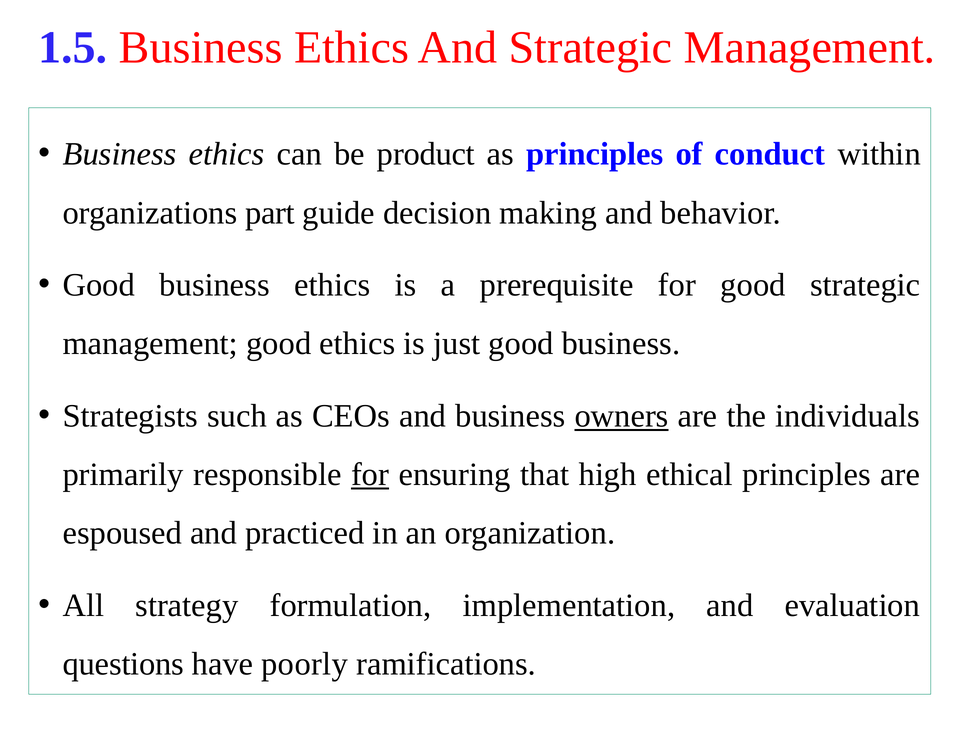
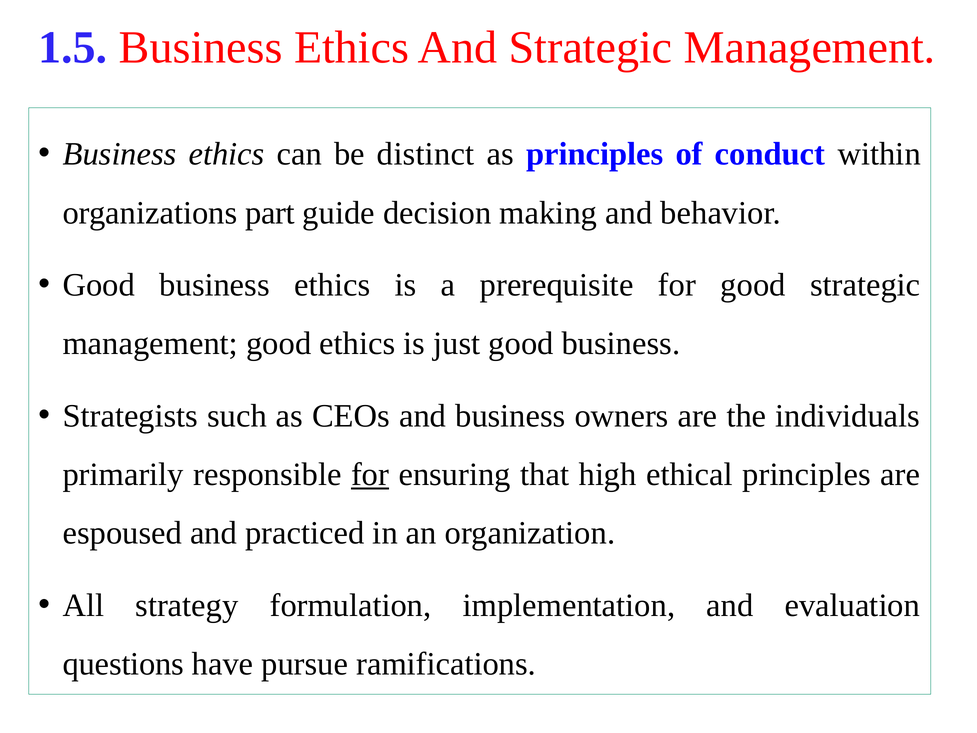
product: product -> distinct (426, 154)
owners underline: present -> none (622, 416)
poorly: poorly -> pursue (305, 664)
